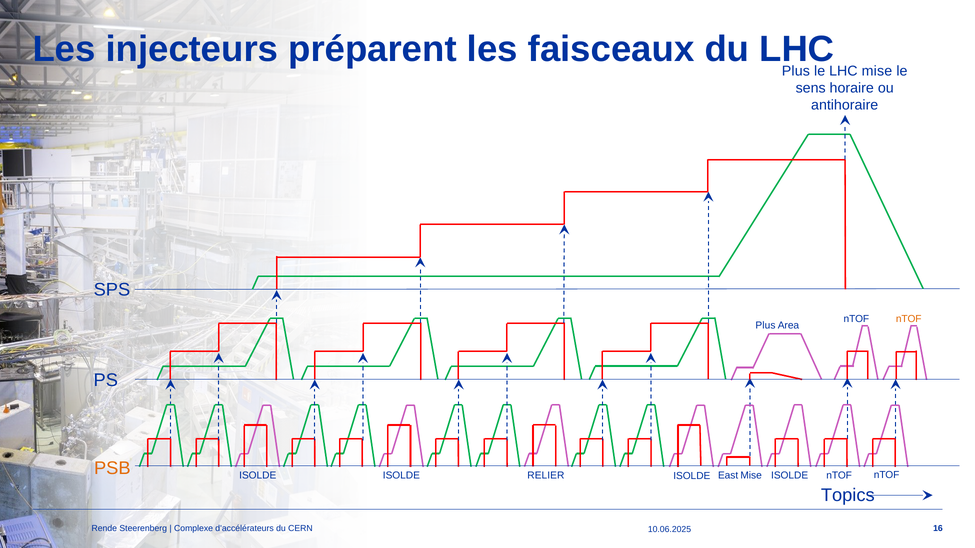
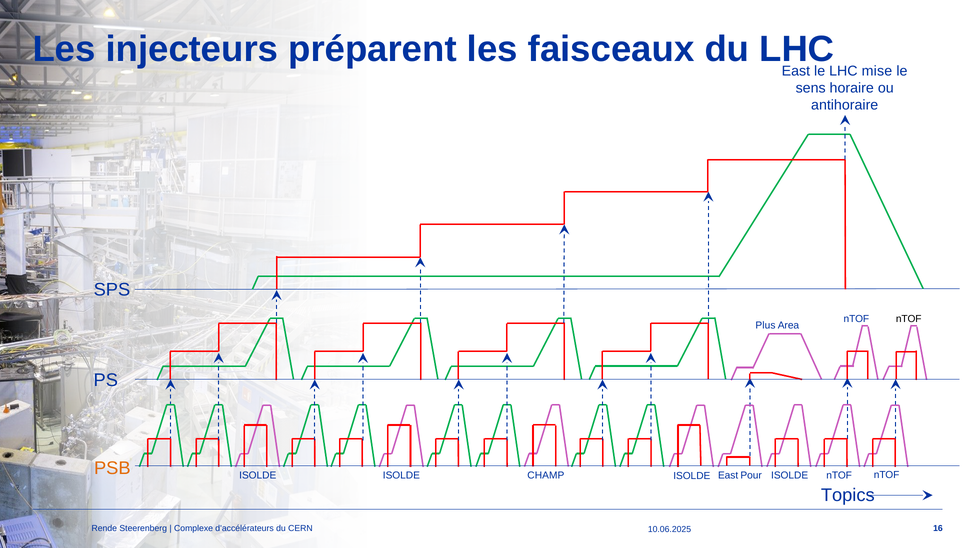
Plus: Plus -> East (796, 71)
nTOF colour: orange -> black (909, 319)
RELIER: RELIER -> CHAMP (546, 476)
East Mise: Mise -> Pour (751, 476)
